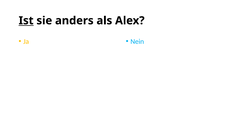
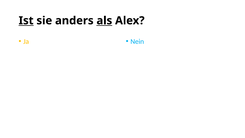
als underline: none -> present (104, 21)
